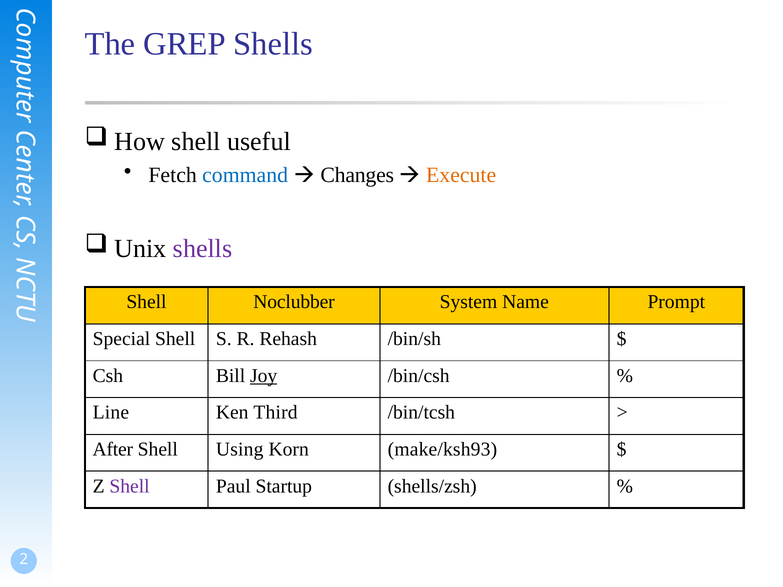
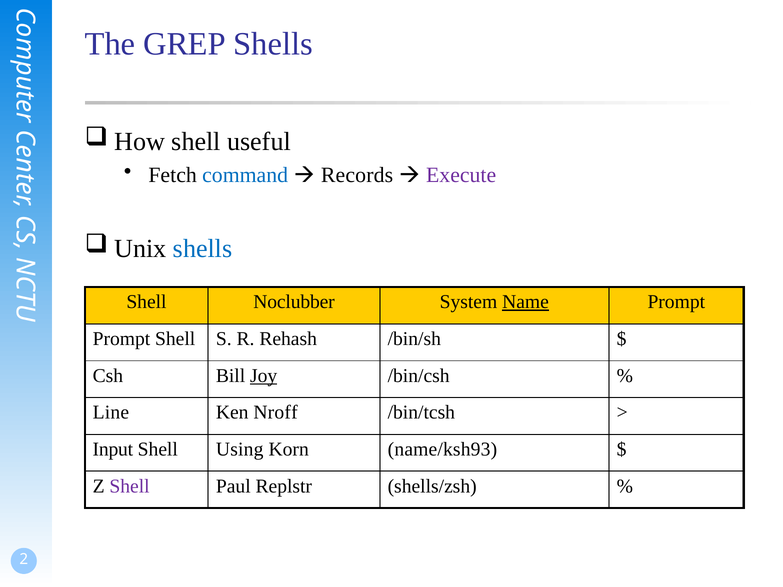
Changes: Changes -> Records (357, 175)
Execute colour: orange -> purple (461, 175)
shells colour: purple -> blue (203, 249)
Name underline: none -> present (526, 302)
Special: Special -> Prompt (121, 339)
Third: Third -> Nroff (276, 413)
After: After -> Input (113, 449)
make/ksh93: make/ksh93 -> name/ksh93 (442, 449)
Startup: Startup -> Replstr (284, 486)
